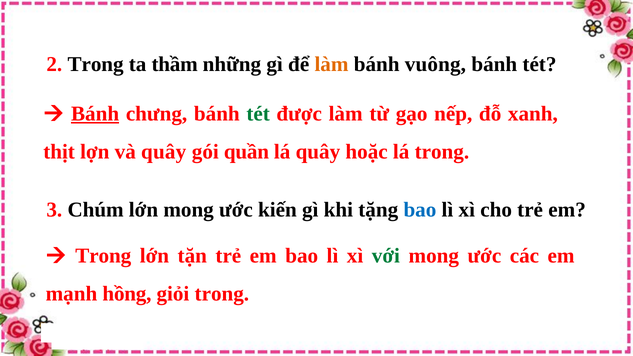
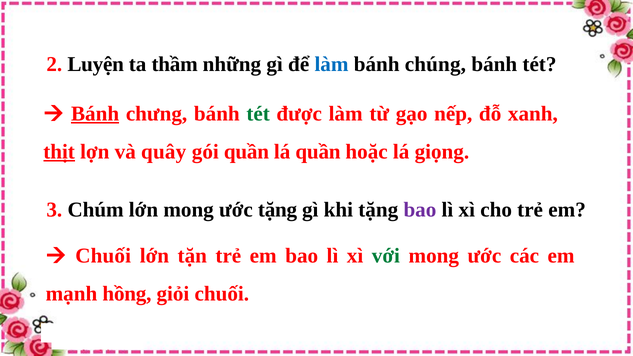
2 Trong: Trong -> Luyện (96, 64)
làm colour: orange -> blue (332, 64)
vuông: vuông -> chúng (435, 64)
thịt underline: none -> present (59, 152)
lá quây: quây -> quần (318, 152)
lá trong: trong -> giọng (442, 152)
ước kiến: kiến -> tặng (278, 210)
bao colour: blue -> purple (420, 210)
Trong: Trong -> Chuối (103, 256)
giỏi trong: trong -> chuối (222, 294)
